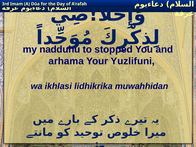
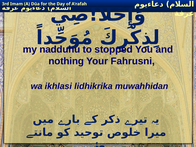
arhama: arhama -> nothing (66, 61)
Yuzlifuni: Yuzlifuni -> Fahrusni (133, 61)
